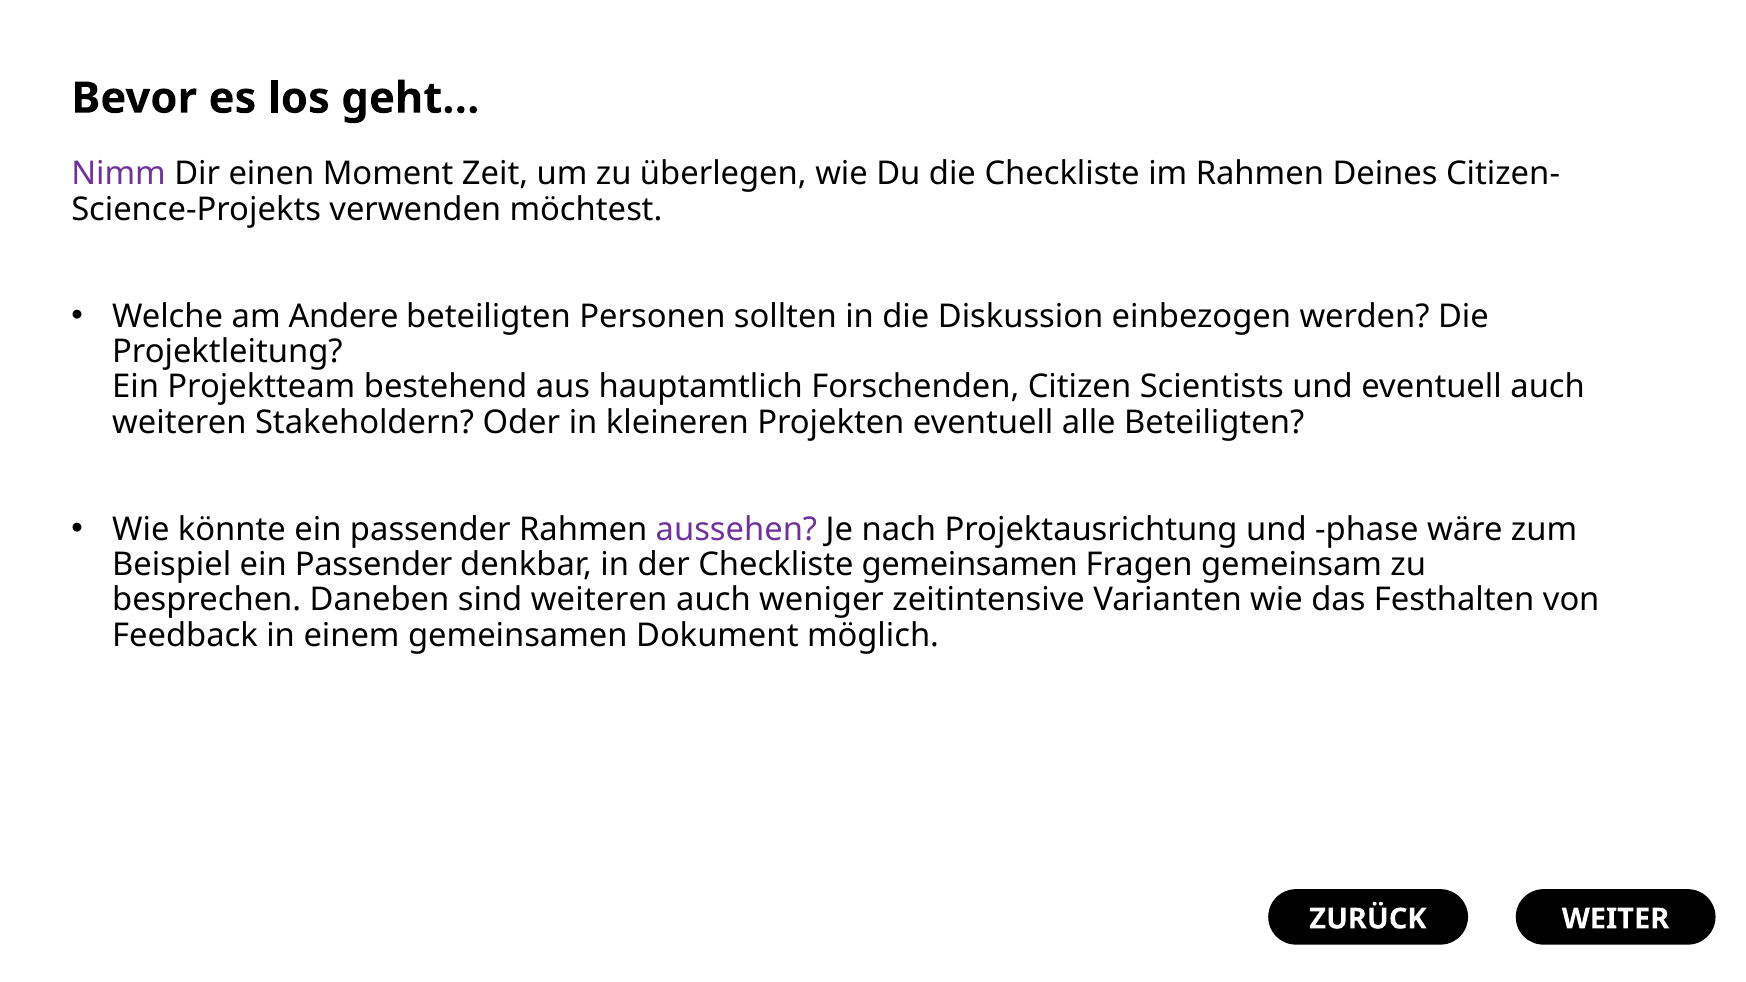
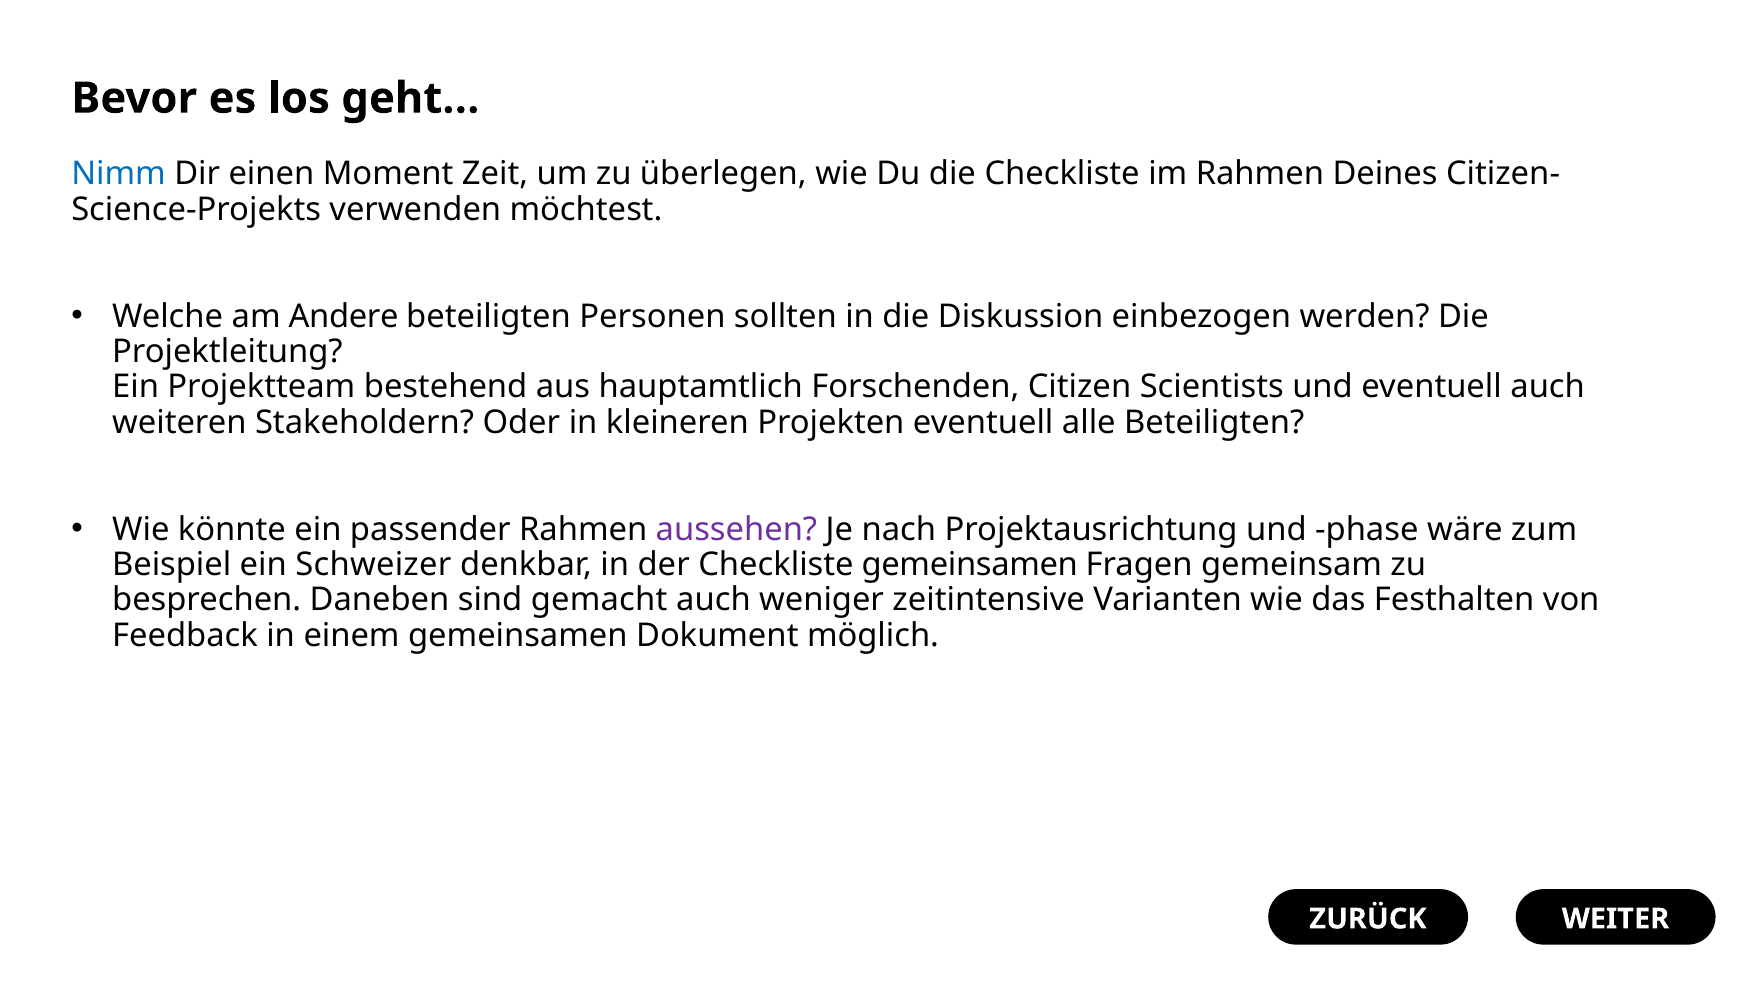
Nimm colour: purple -> blue (118, 174)
Beispiel ein Passender: Passender -> Schweizer (373, 565)
sind weiteren: weiteren -> gemacht (599, 600)
